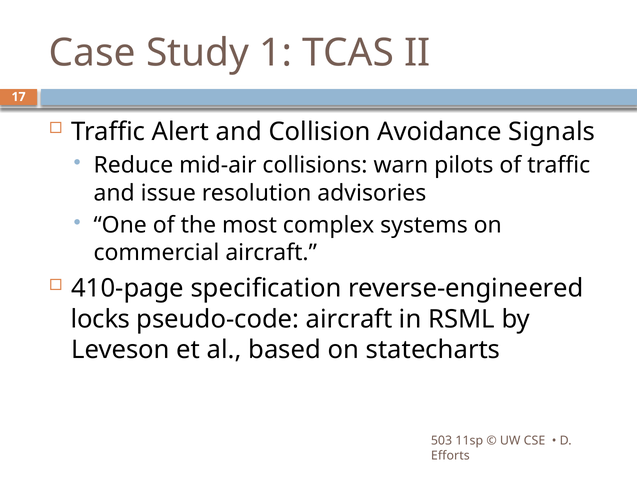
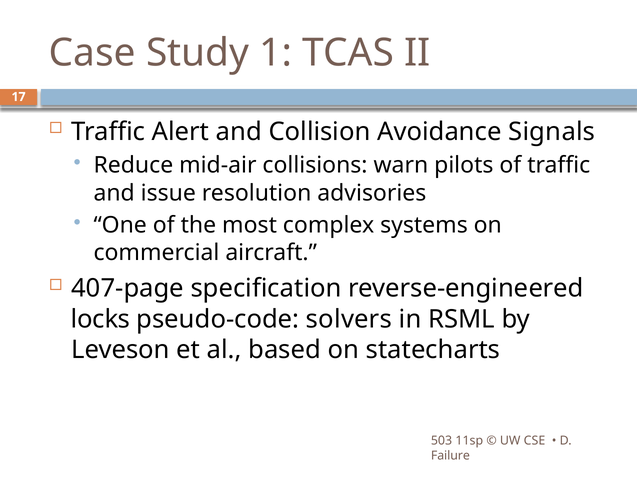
410-page: 410-page -> 407-page (128, 289)
pseudo-code aircraft: aircraft -> solvers (349, 320)
Efforts: Efforts -> Failure (450, 456)
